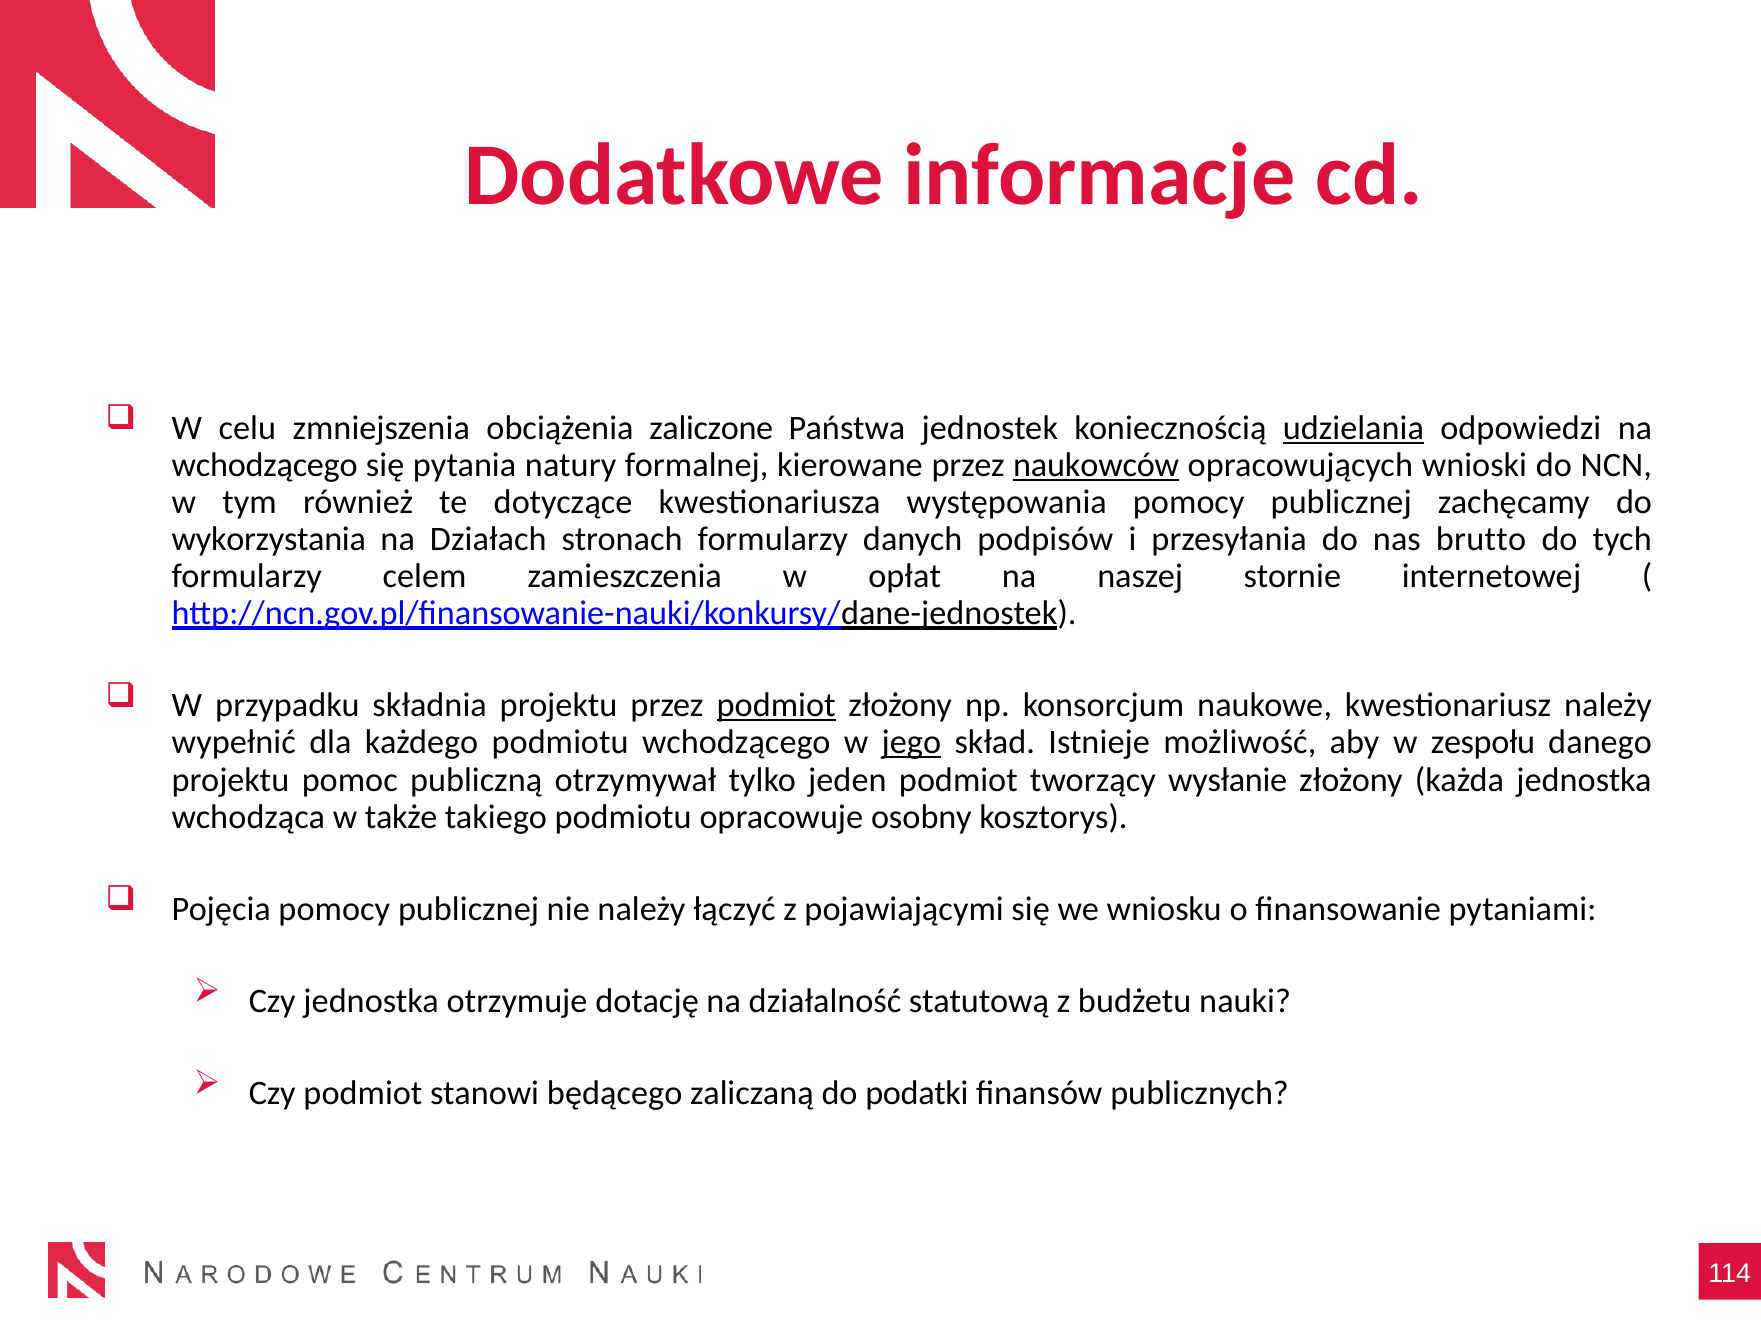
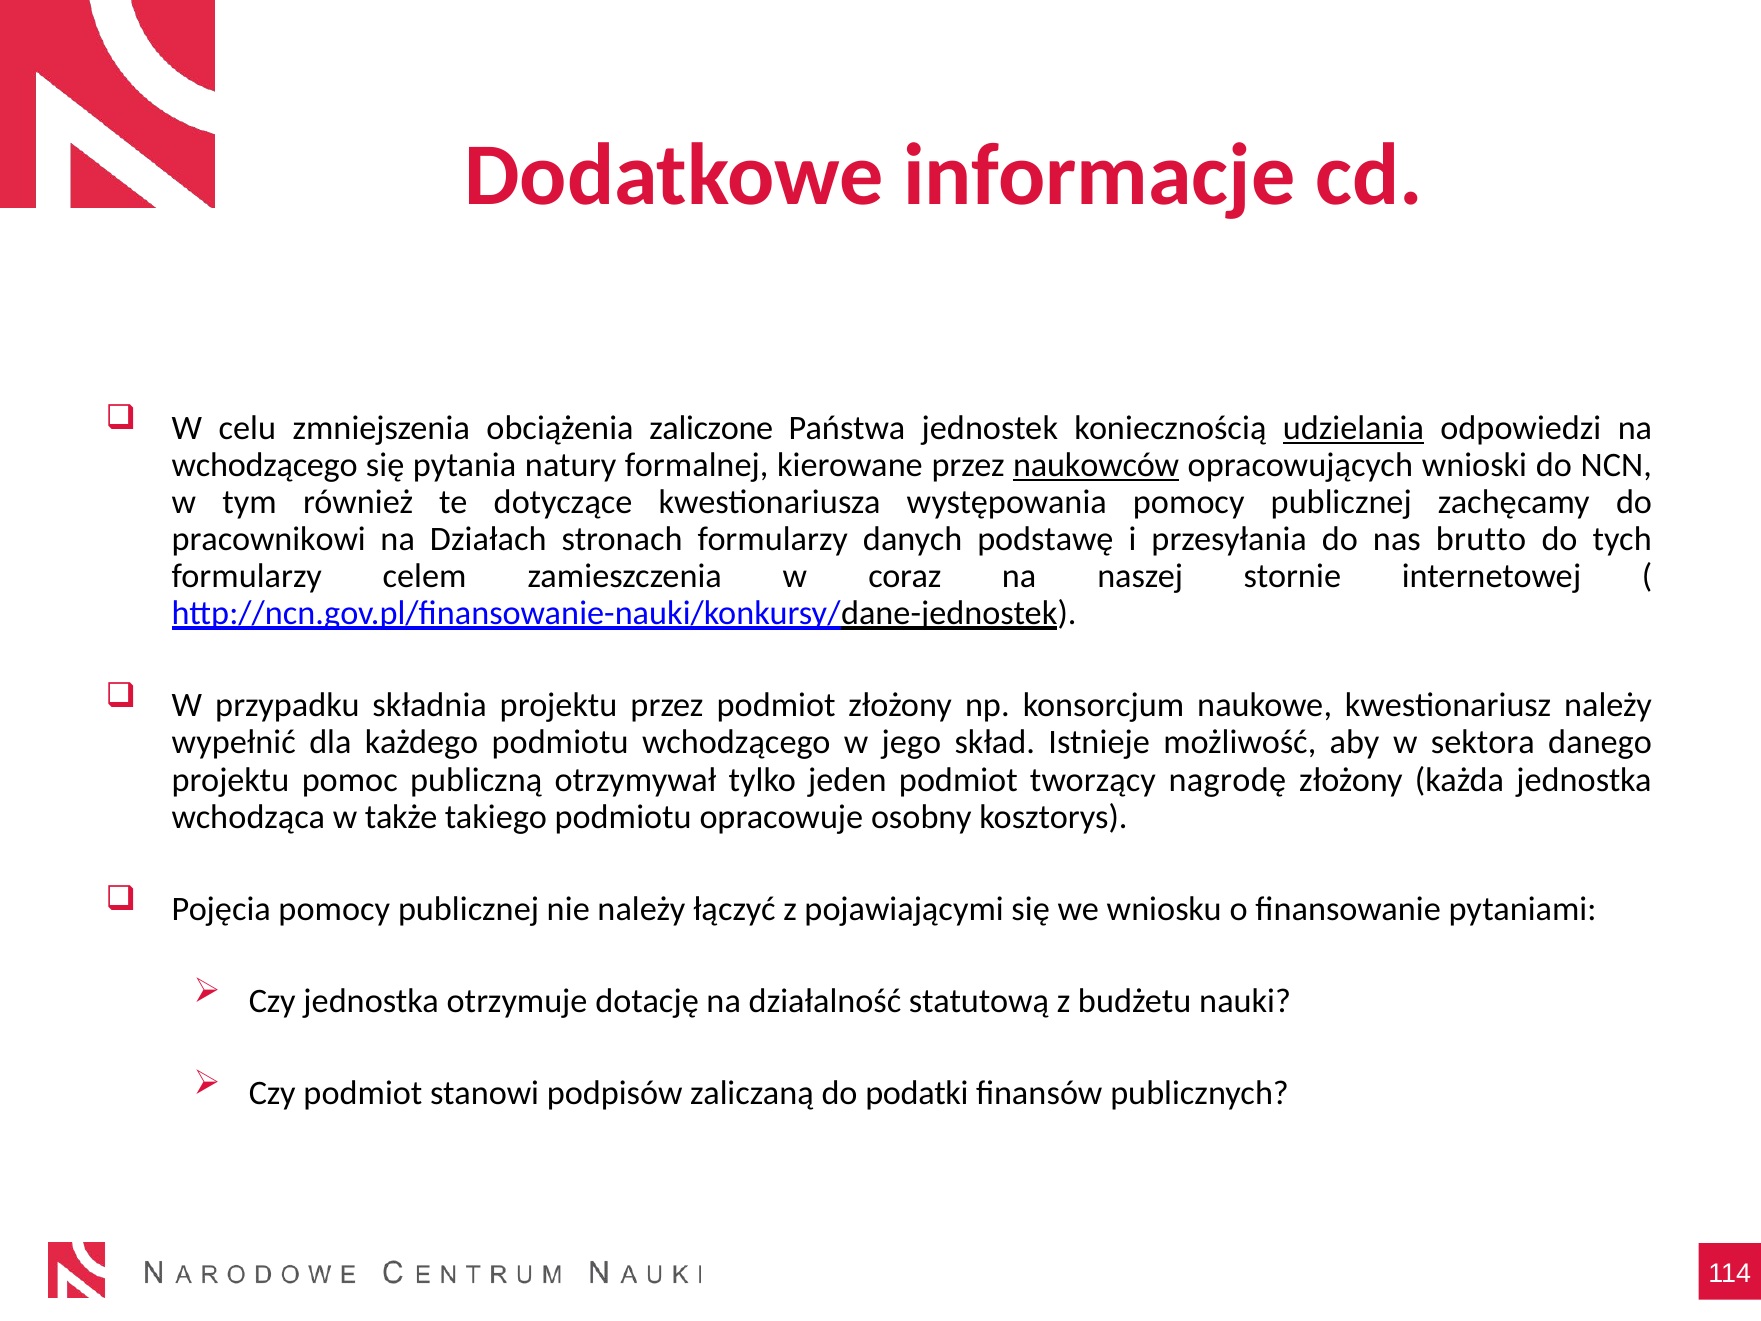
wykorzystania: wykorzystania -> pracownikowi (269, 539)
podpisów: podpisów -> podstawę (1045, 539)
opłat: opłat -> coraz (905, 576)
podmiot underline: present -> none (776, 706)
jego underline: present -> none (911, 743)
zespołu: zespołu -> sektora (1483, 743)
wysłanie: wysłanie -> nagrodę (1227, 780)
będącego: będącego -> podpisów (615, 1093)
